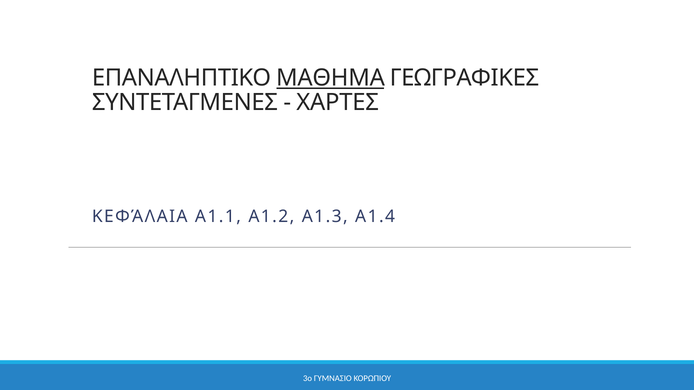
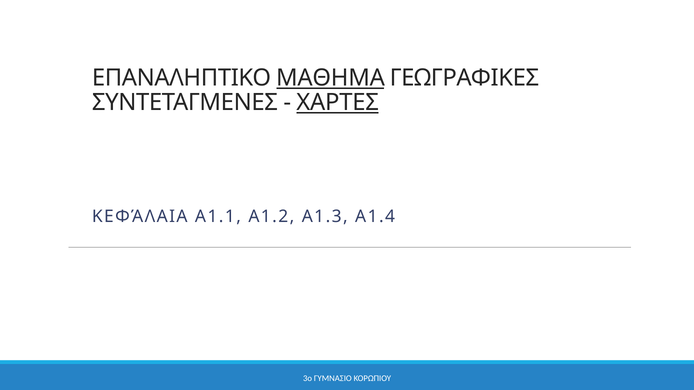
ΧΑΡΤΕΣ underline: none -> present (338, 102)
